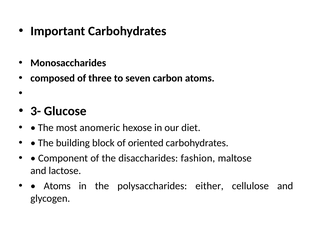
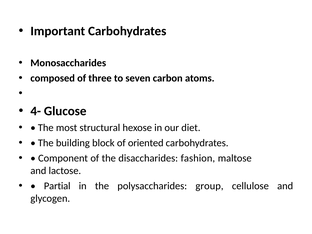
3-: 3- -> 4- (36, 111)
anomeric: anomeric -> structural (100, 128)
Atoms: Atoms -> Partial (57, 186)
either: either -> group (209, 186)
